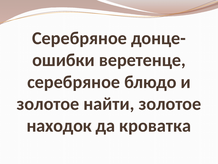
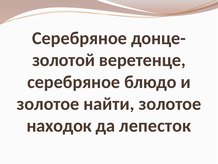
ошибки: ошибки -> золотой (64, 60)
кроватка: кроватка -> лепесток (155, 125)
